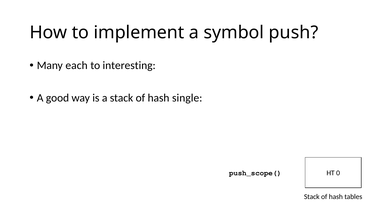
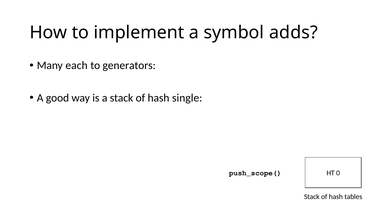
push: push -> adds (293, 33)
interesting: interesting -> generators (129, 66)
